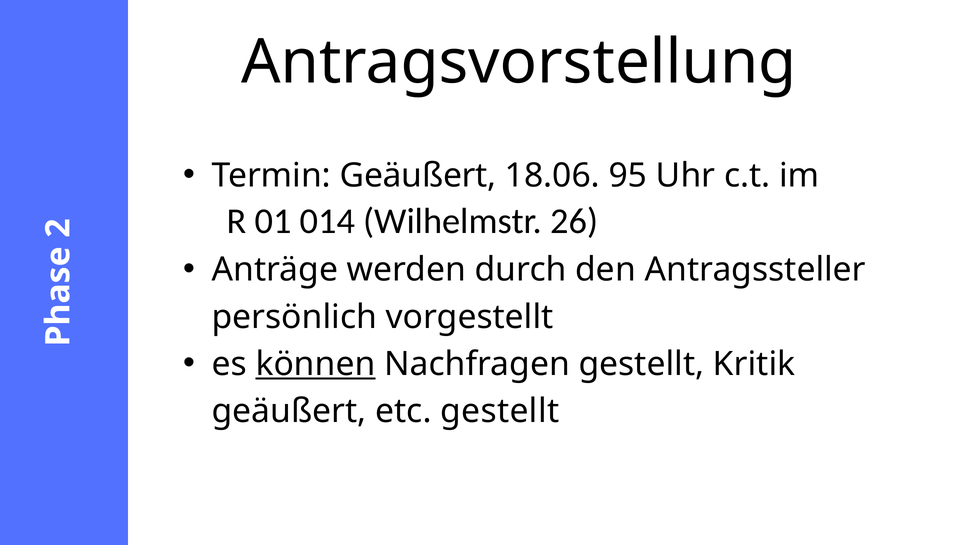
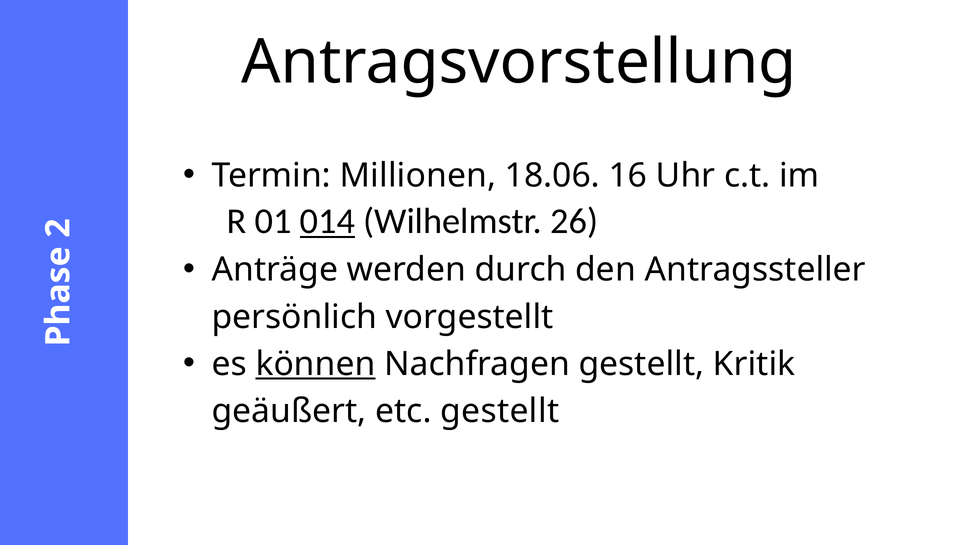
Termin Geäußert: Geäußert -> Millionen (418, 176)
95: 95 -> 16 (628, 176)
014 underline: none -> present (327, 222)
